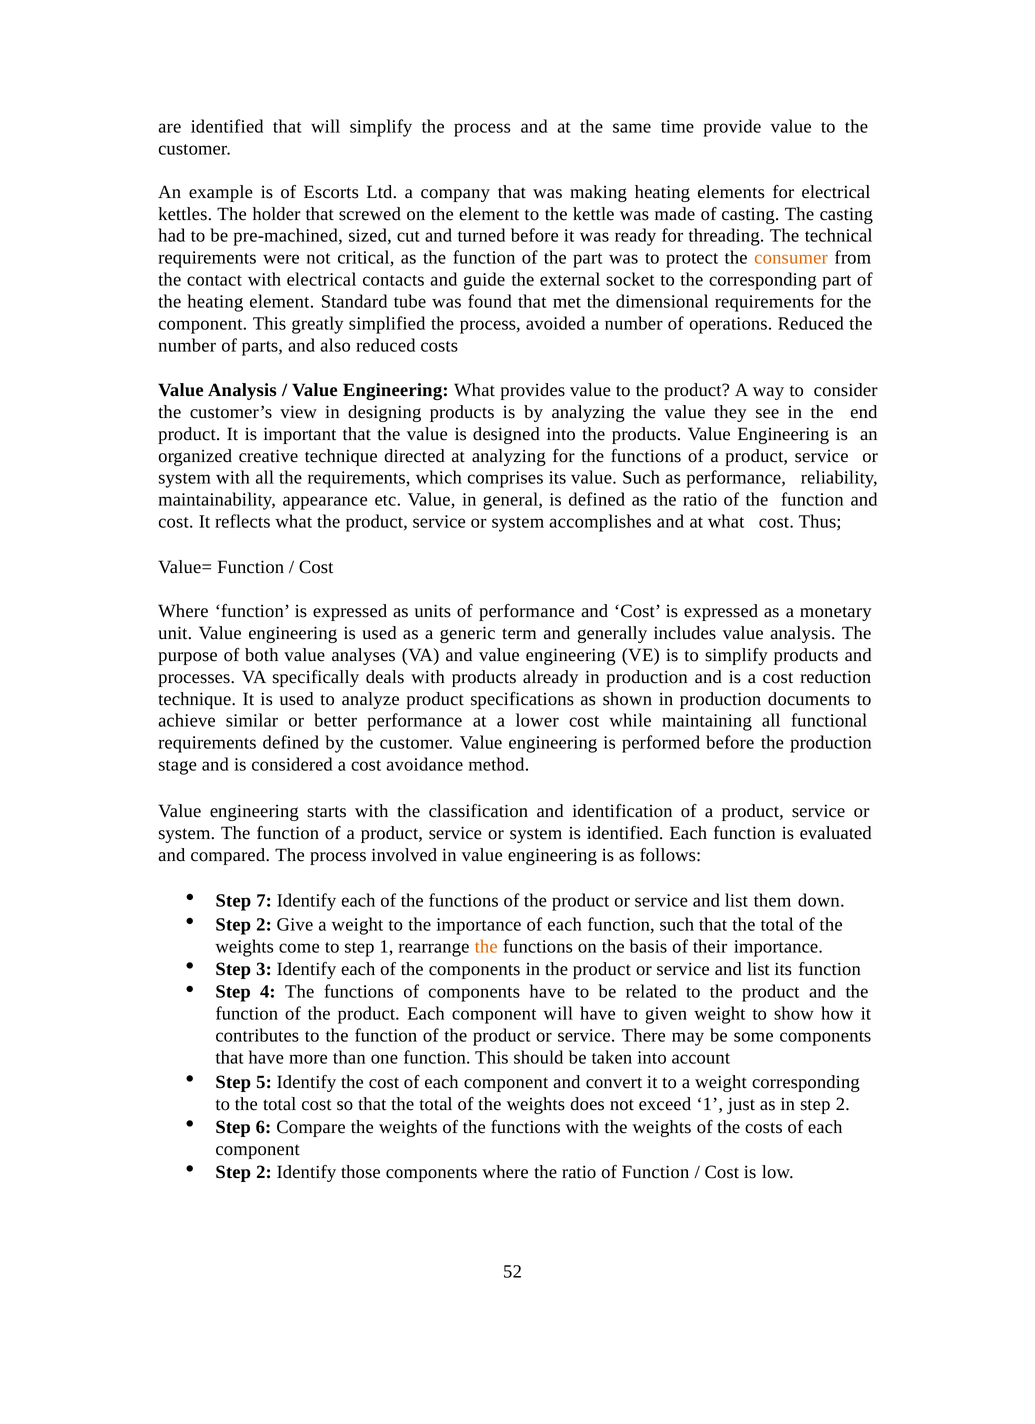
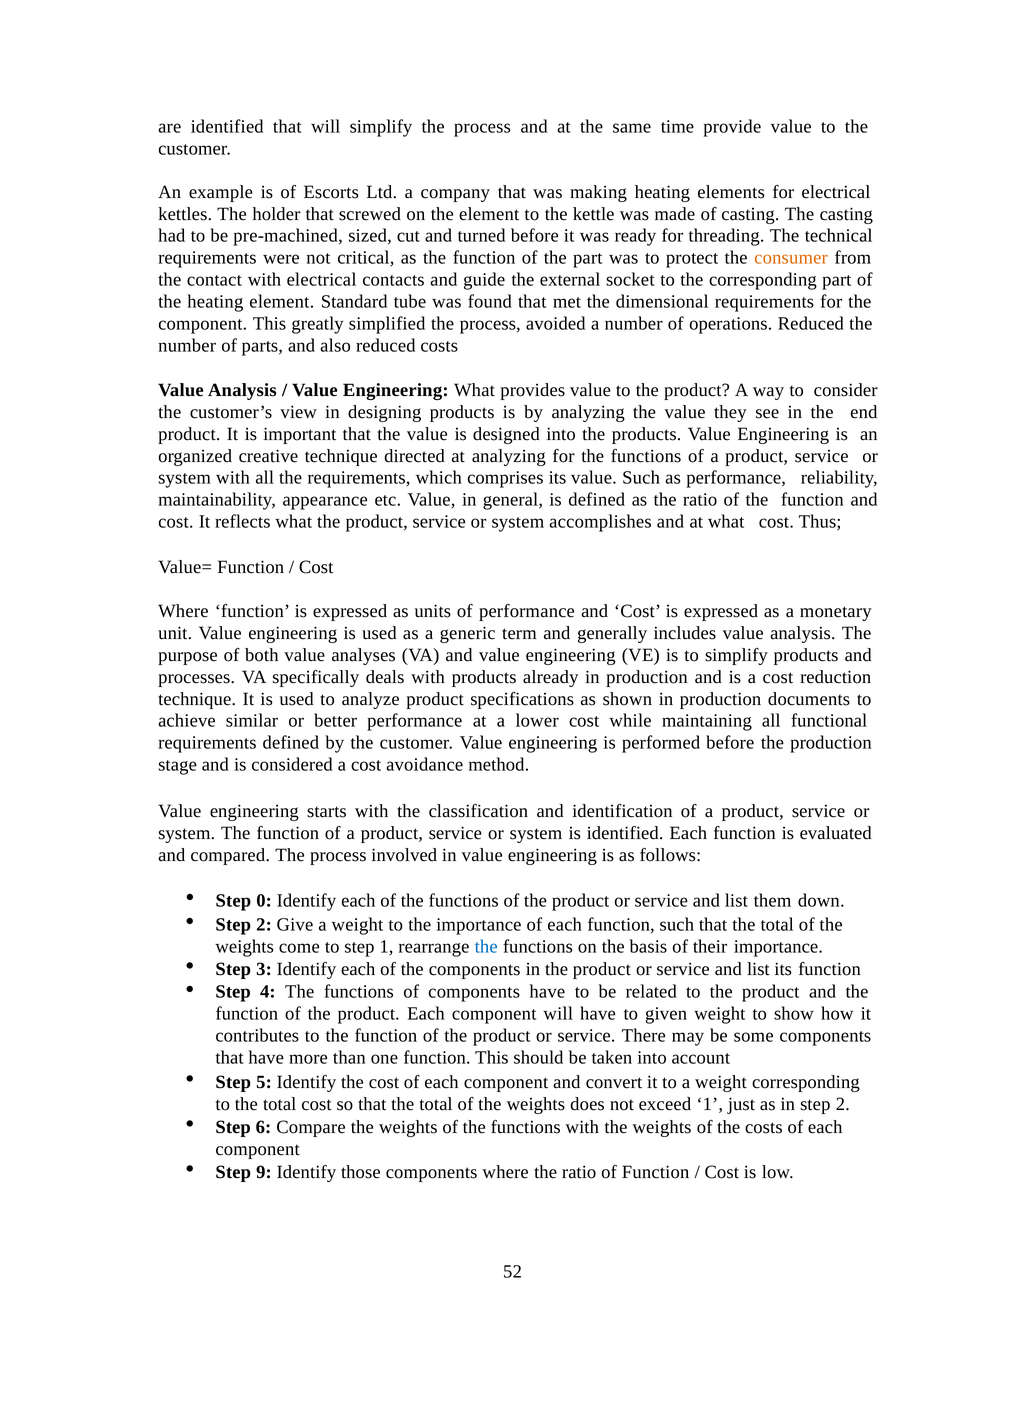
7: 7 -> 0 (264, 900)
the colour: orange -> blue (486, 946)
2: 2 -> 9 (264, 1172)
